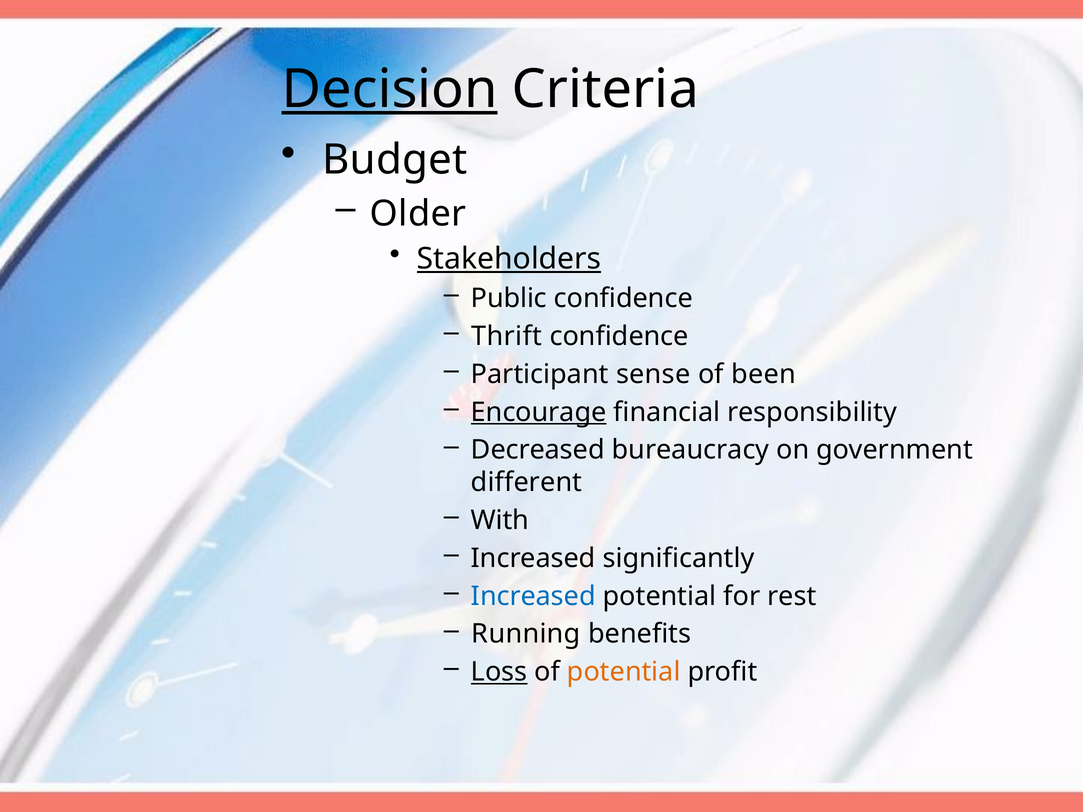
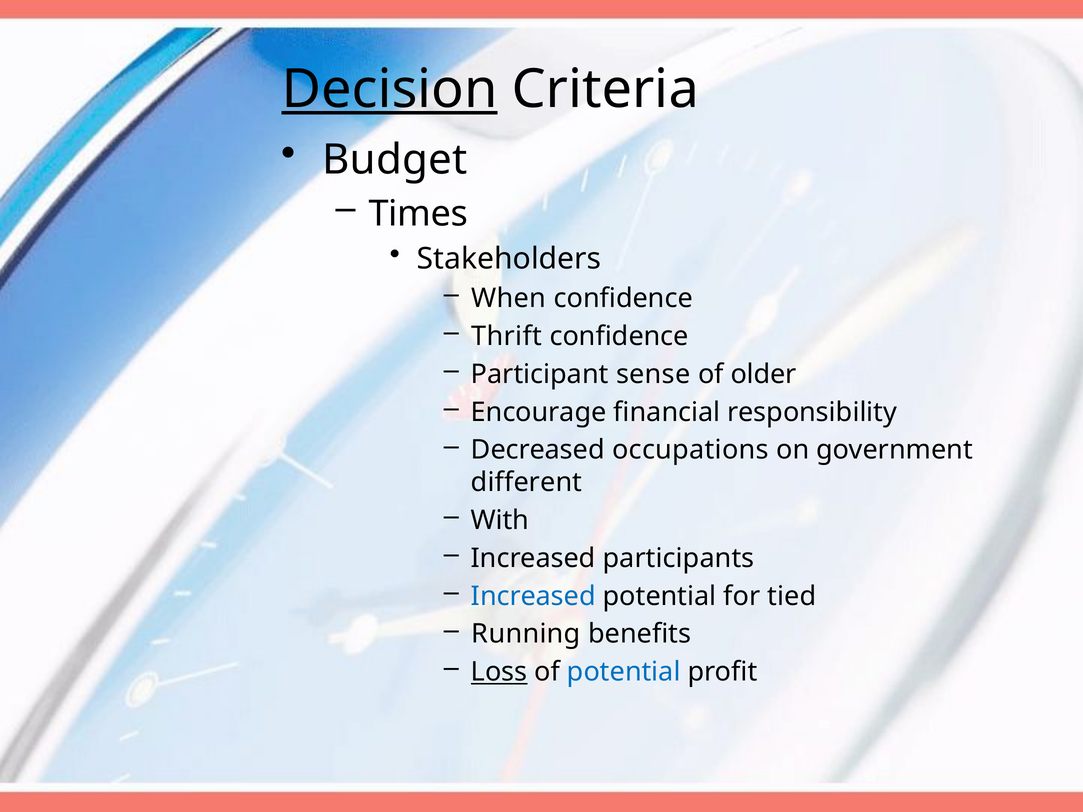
Older: Older -> Times (418, 214)
Stakeholders underline: present -> none (509, 259)
Public: Public -> When (509, 299)
been: been -> older (764, 374)
Encourage underline: present -> none (539, 412)
bureaucracy: bureaucracy -> occupations (690, 450)
significantly: significantly -> participants (679, 558)
rest: rest -> tied (792, 596)
potential colour: orange -> blue (624, 672)
